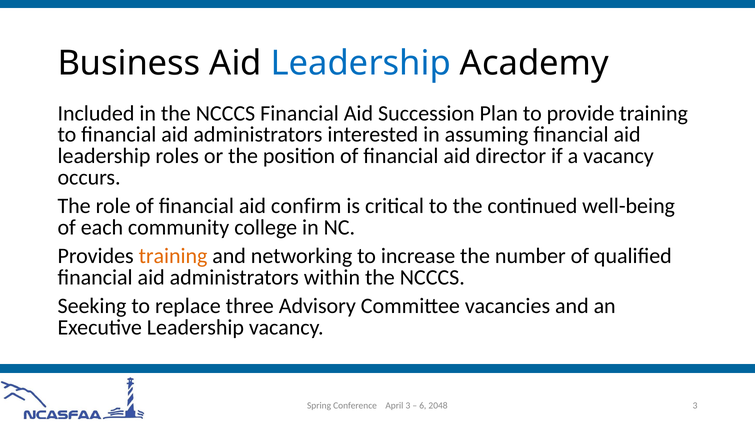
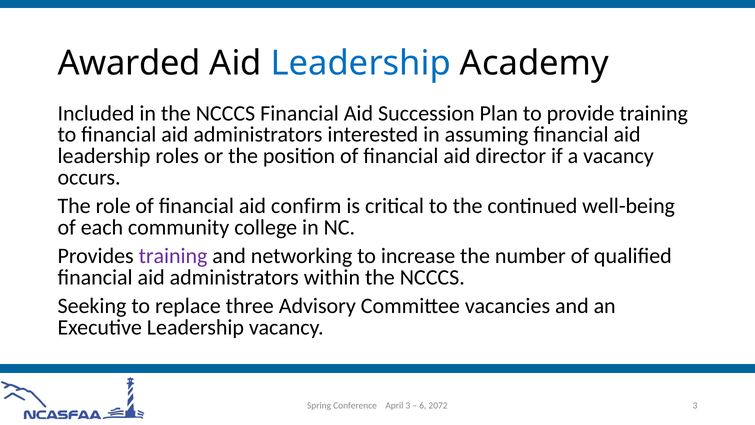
Business: Business -> Awarded (129, 63)
training colour: orange -> purple (173, 256)
2048: 2048 -> 2072 (438, 405)
